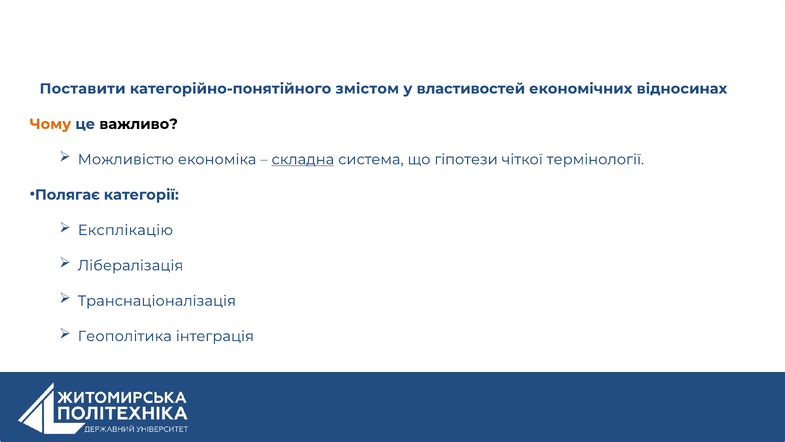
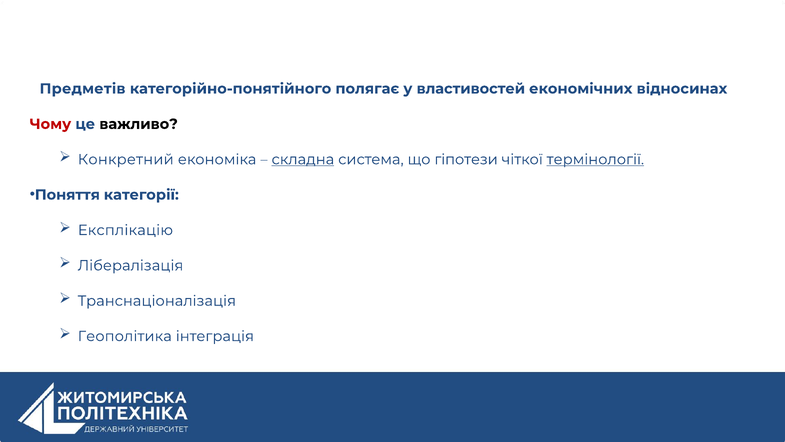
Поставити: Поставити -> Предметів (83, 89)
змістом: змістом -> полягає (367, 89)
Чому colour: orange -> red (51, 124)
Можливістю: Можливістю -> Конкретний (126, 159)
термінології underline: none -> present (595, 159)
Полягає: Полягає -> Поняття (67, 195)
